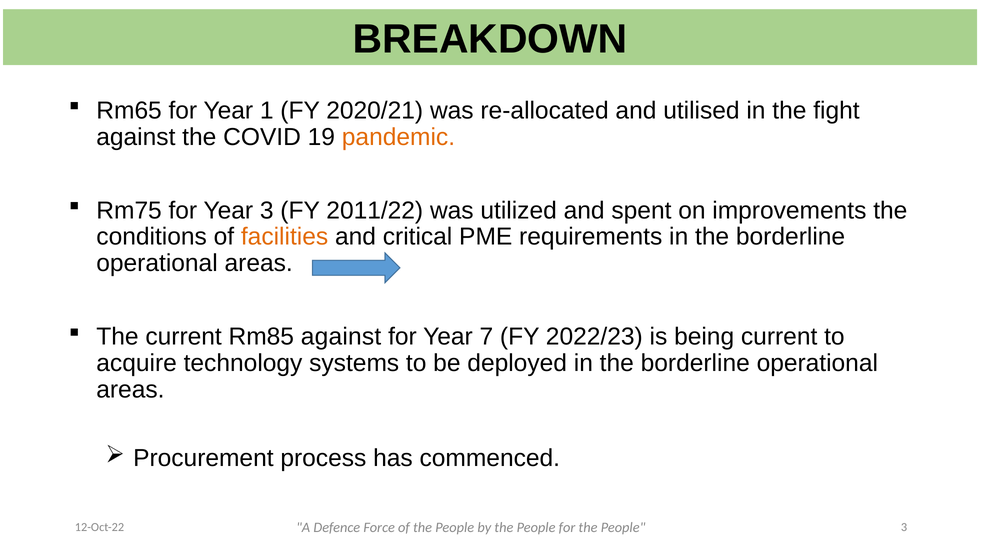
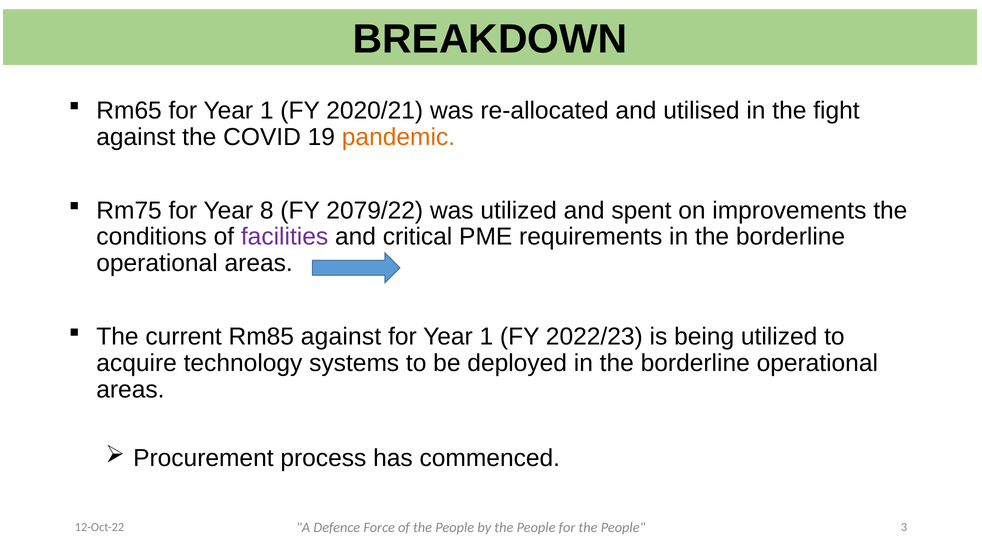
Year 3: 3 -> 8 (267, 211)
2011/22: 2011/22 -> 2079/22 (375, 211)
facilities colour: orange -> purple (285, 237)
7: 7 -> 1 (486, 337)
being current: current -> utilized (779, 337)
